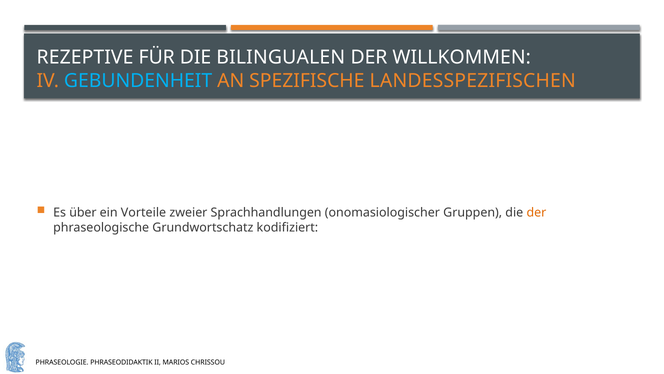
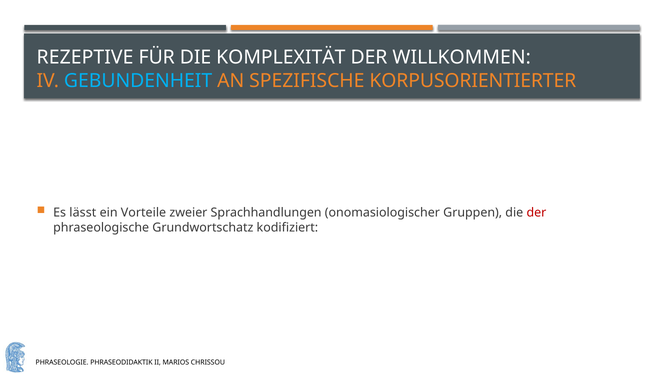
BILINGUALEN: BILINGUALEN -> KOMPLEXITÄT (281, 57)
LANDESSPEZIFISCHEN: LANDESSPEZIFISCHEN -> KORPUSORIENTIERTER (473, 81)
über: über -> lässt (83, 212)
der colour: orange -> red (536, 212)
